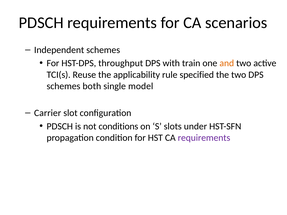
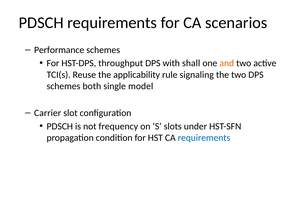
Independent: Independent -> Performance (59, 50)
train: train -> shall (191, 63)
specified: specified -> signaling (197, 75)
conditions: conditions -> frequency (118, 126)
requirements colour: purple -> blue (204, 138)
